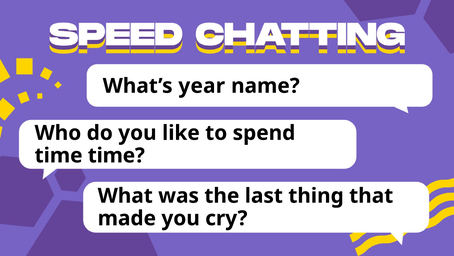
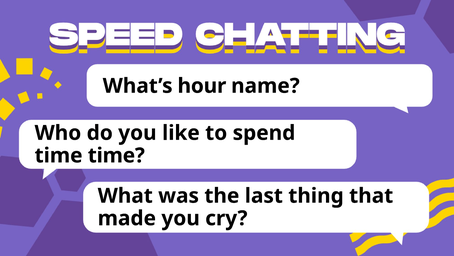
year: year -> hour (202, 86)
